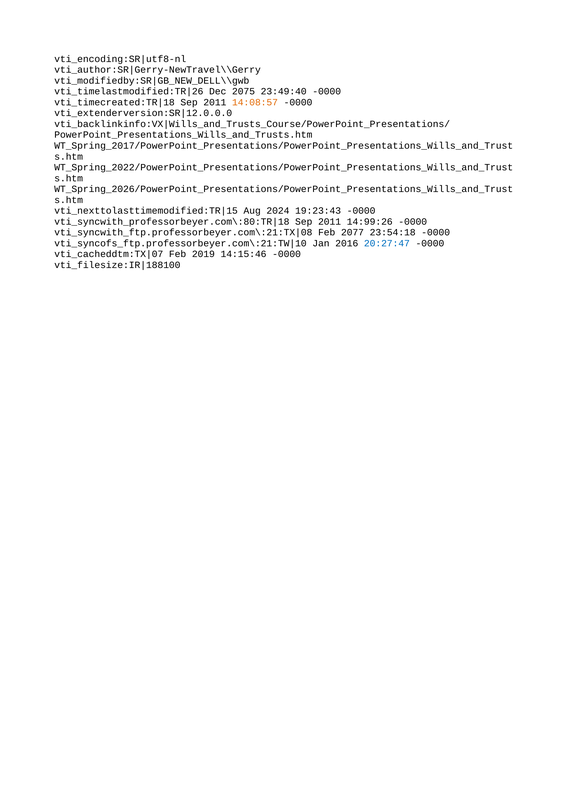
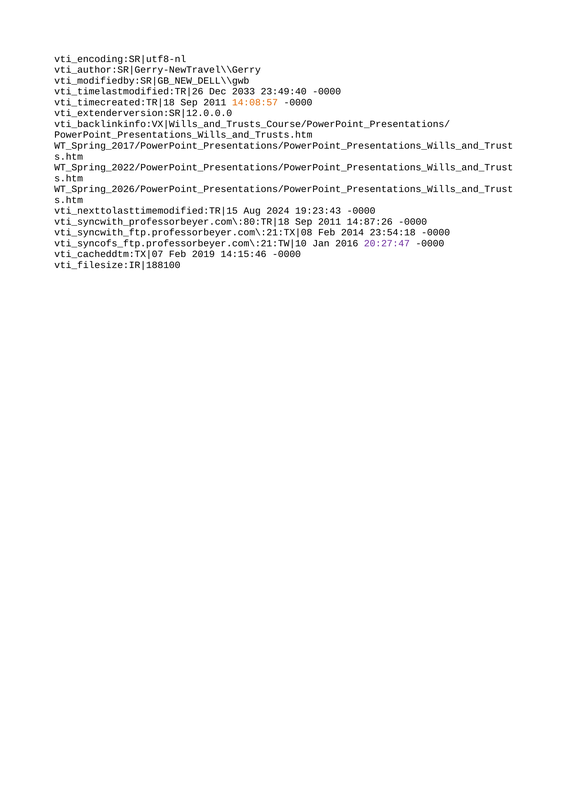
2075: 2075 -> 2033 (244, 92)
14:99:26: 14:99:26 -> 14:87:26 (370, 222)
2077: 2077 -> 2014 (353, 233)
20:27:47 colour: blue -> purple (387, 243)
